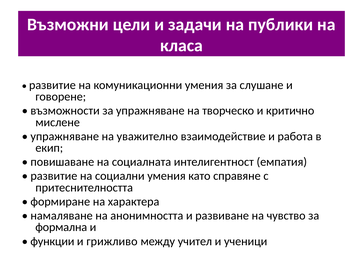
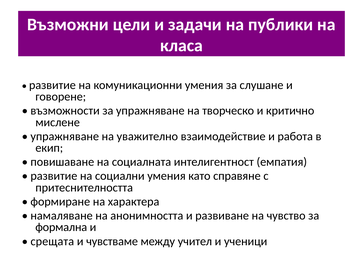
функции: функции -> срещата (52, 241)
грижливо: грижливо -> чувстваме (112, 241)
